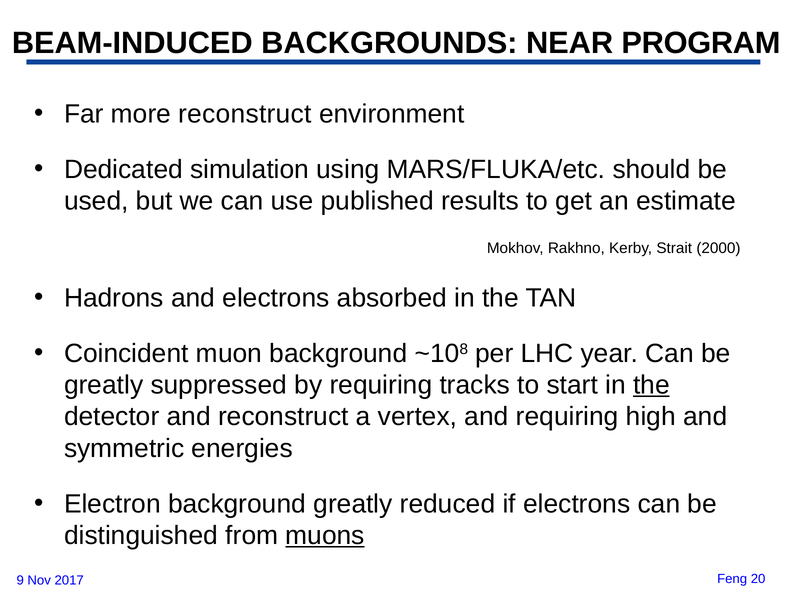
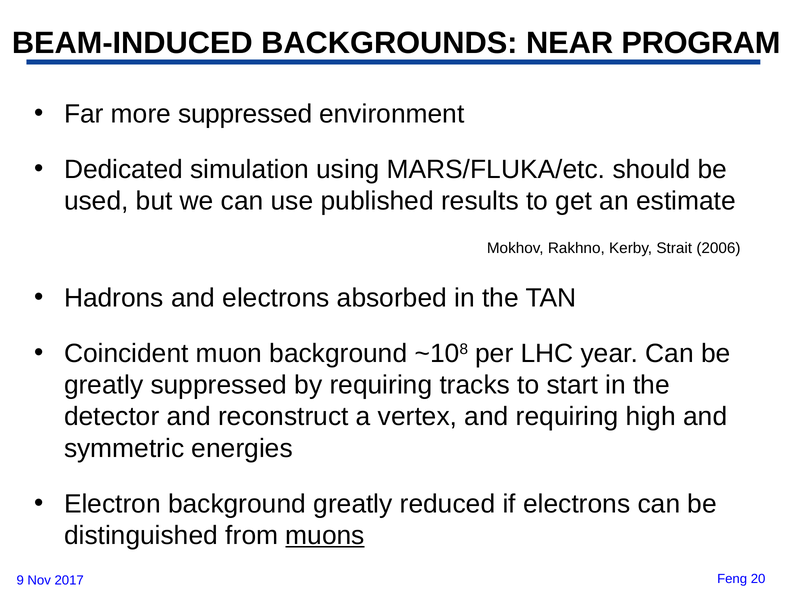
more reconstruct: reconstruct -> suppressed (245, 114)
2000: 2000 -> 2006 (718, 248)
the underline: present -> none (651, 385)
